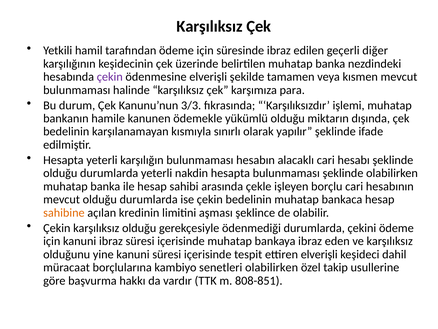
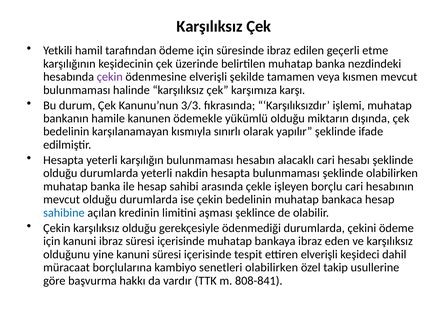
diğer: diğer -> etme (375, 50)
para: para -> karşı (292, 90)
sahibine colour: orange -> blue (64, 212)
808-851: 808-851 -> 808-841 (259, 280)
